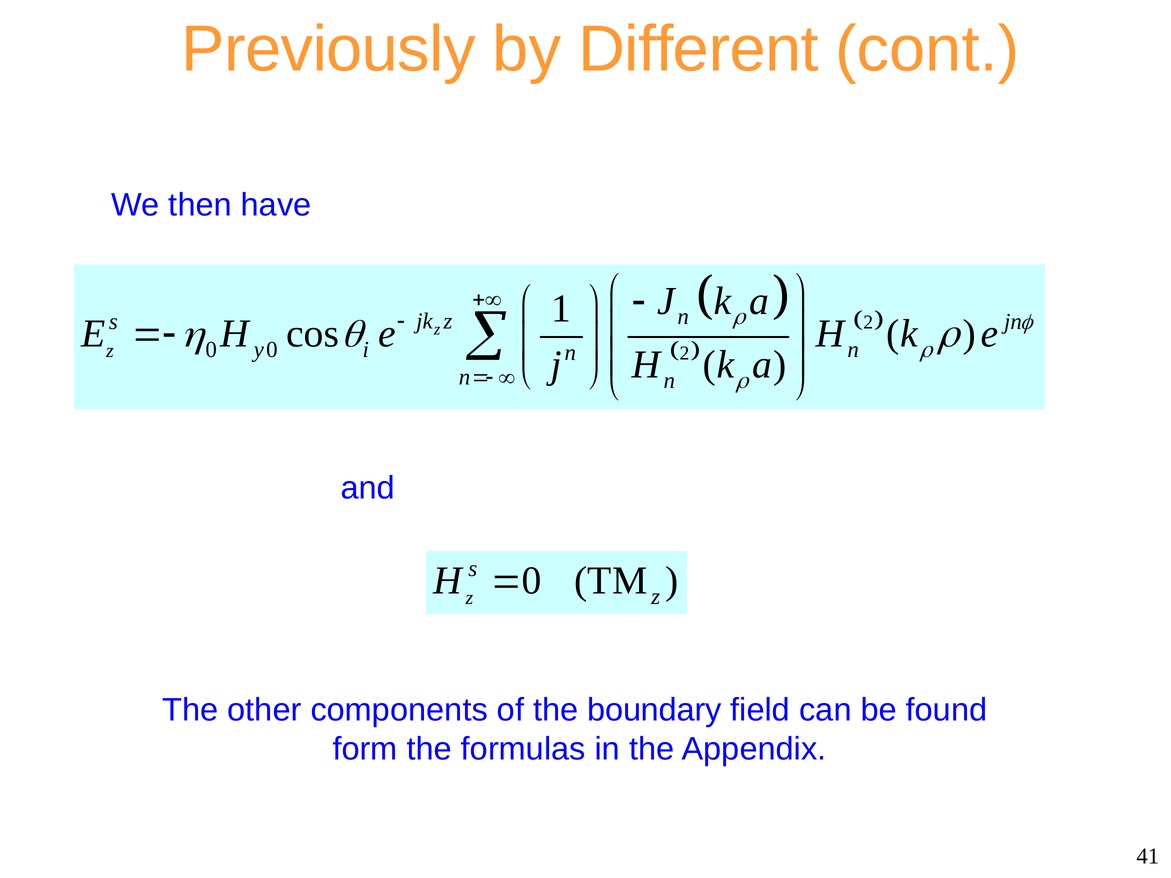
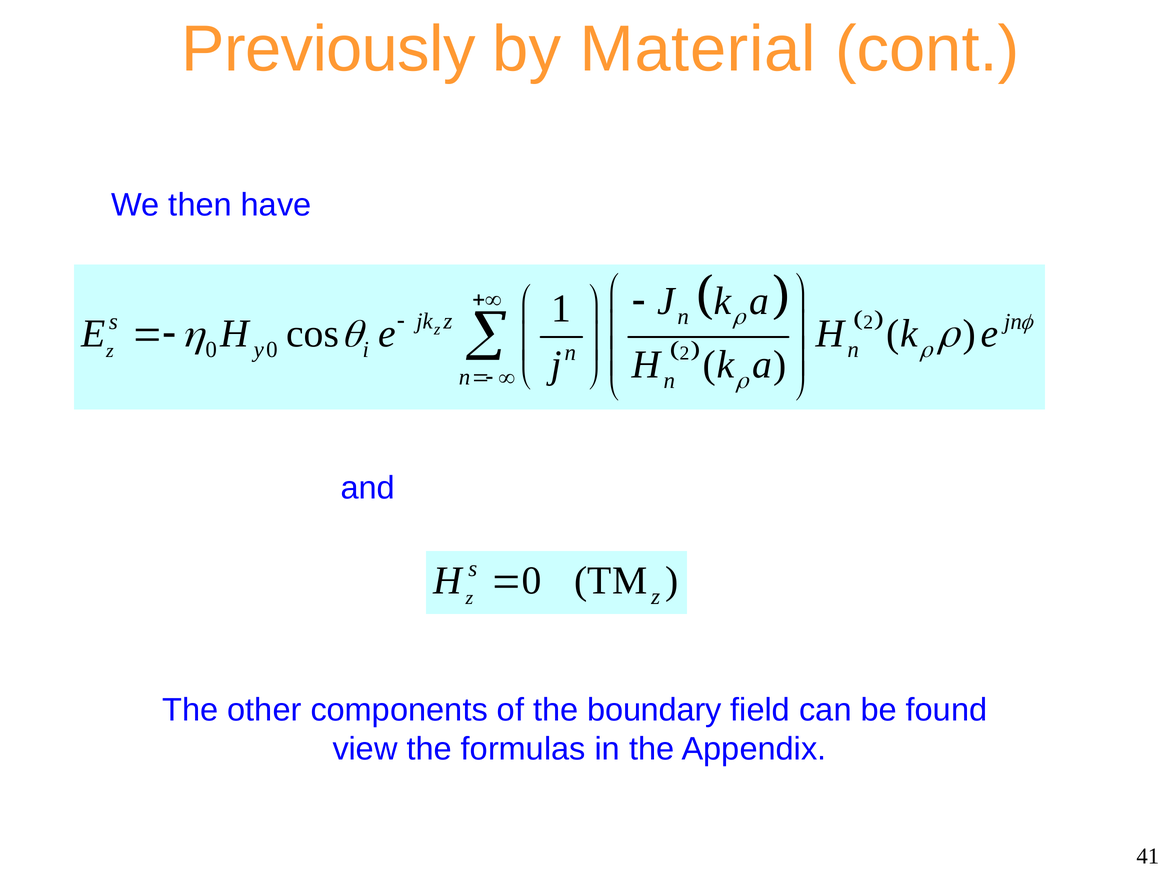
Different: Different -> Material (698, 49)
form: form -> view (365, 749)
